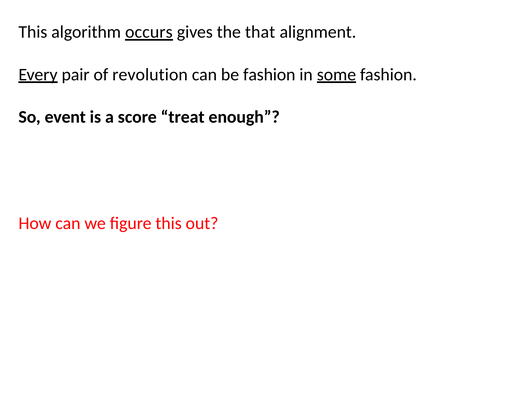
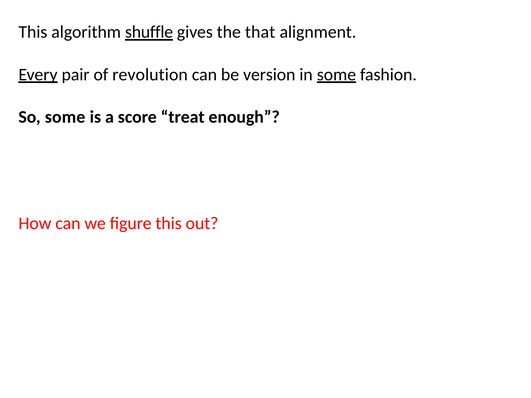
occurs: occurs -> shuffle (149, 32)
be fashion: fashion -> version (269, 75)
So event: event -> some (65, 117)
